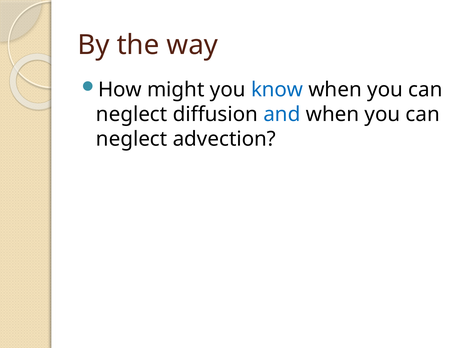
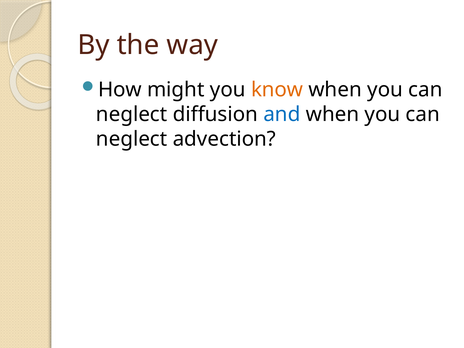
know colour: blue -> orange (277, 90)
